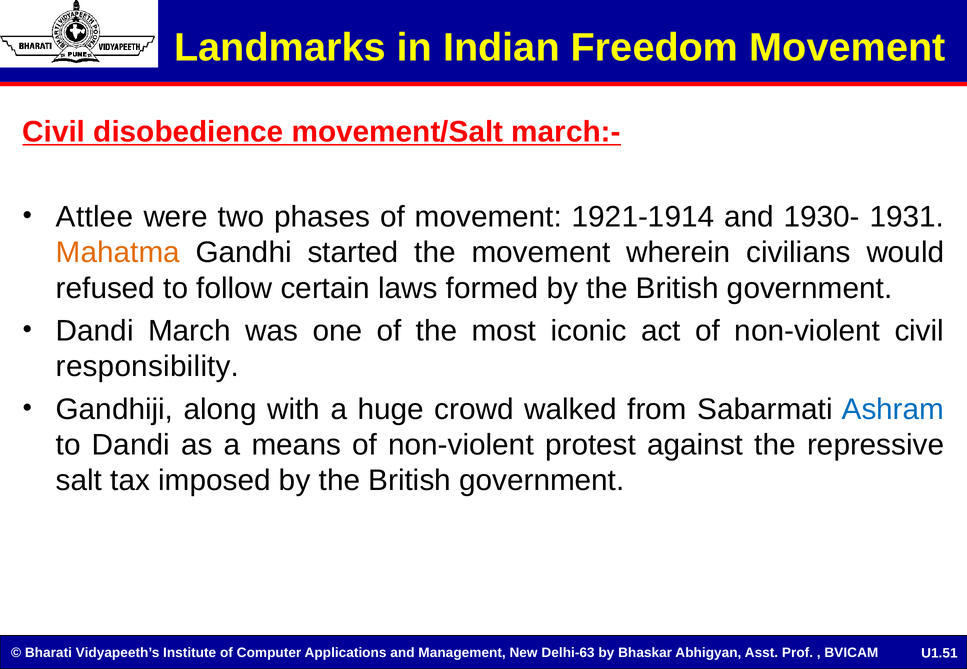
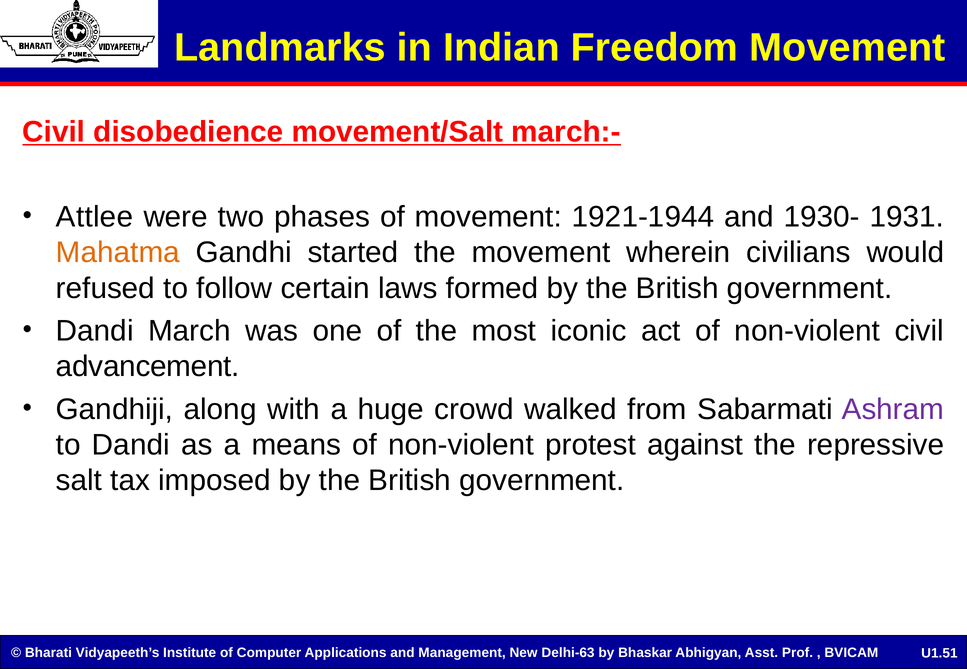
1921-1914: 1921-1914 -> 1921-1944 (643, 217)
responsibility: responsibility -> advancement (148, 367)
Ashram colour: blue -> purple (893, 410)
